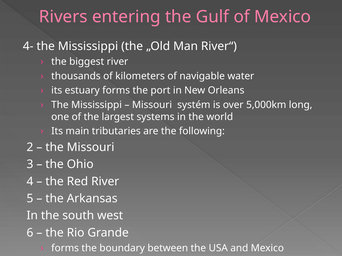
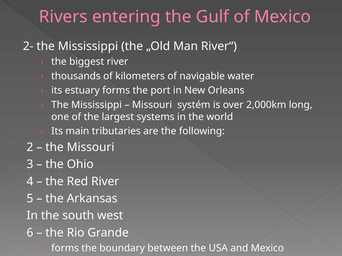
4-: 4- -> 2- (28, 46)
5,000km: 5,000km -> 2,000km (266, 105)
